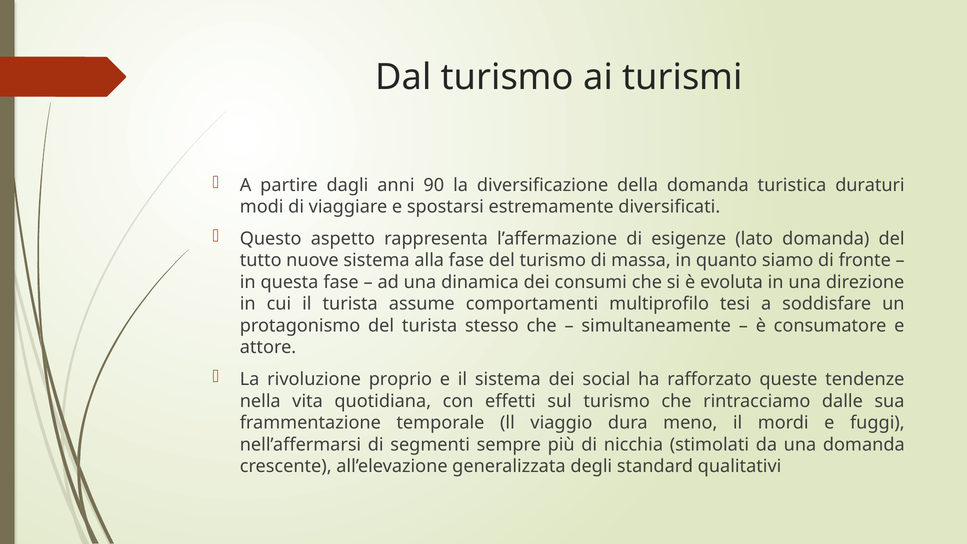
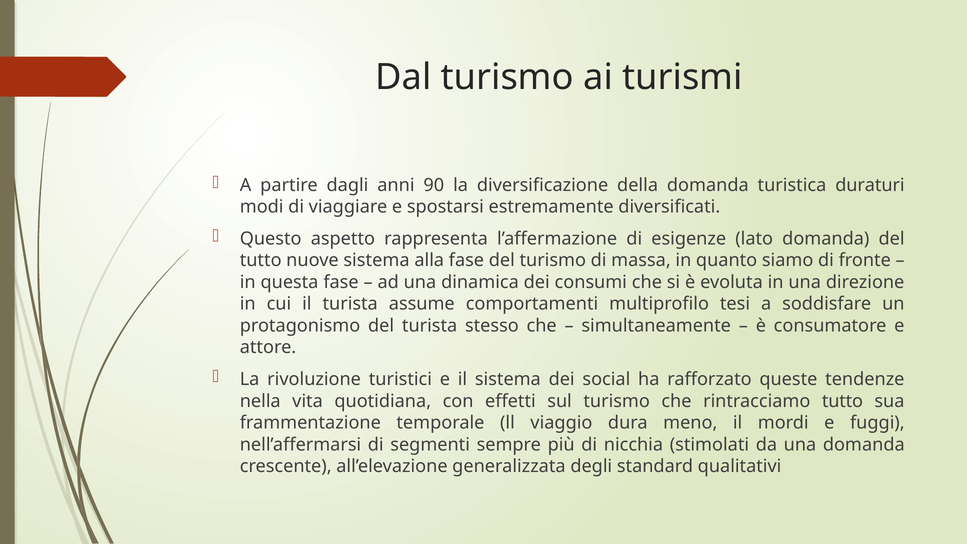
proprio: proprio -> turistici (400, 379)
rintracciamo dalle: dalle -> tutto (842, 401)
